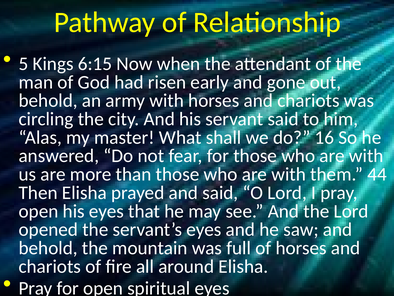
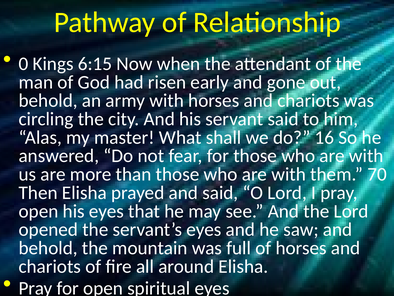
5: 5 -> 0 (23, 64)
44: 44 -> 70 (377, 174)
